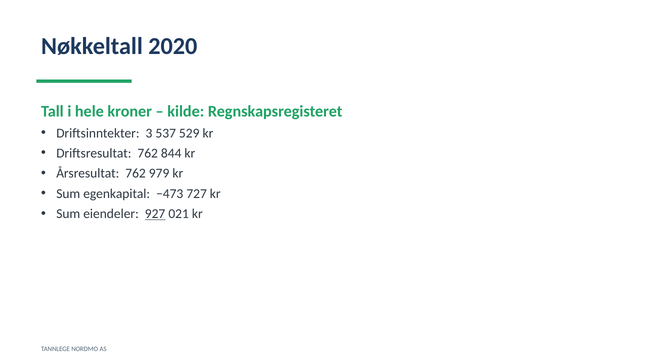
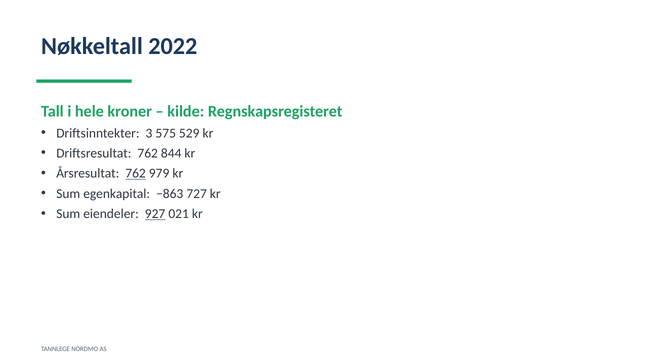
2020: 2020 -> 2022 (173, 46)
537: 537 -> 575 (166, 133)
762 underline: none -> present (136, 173)
−473: −473 -> −863 (170, 193)
